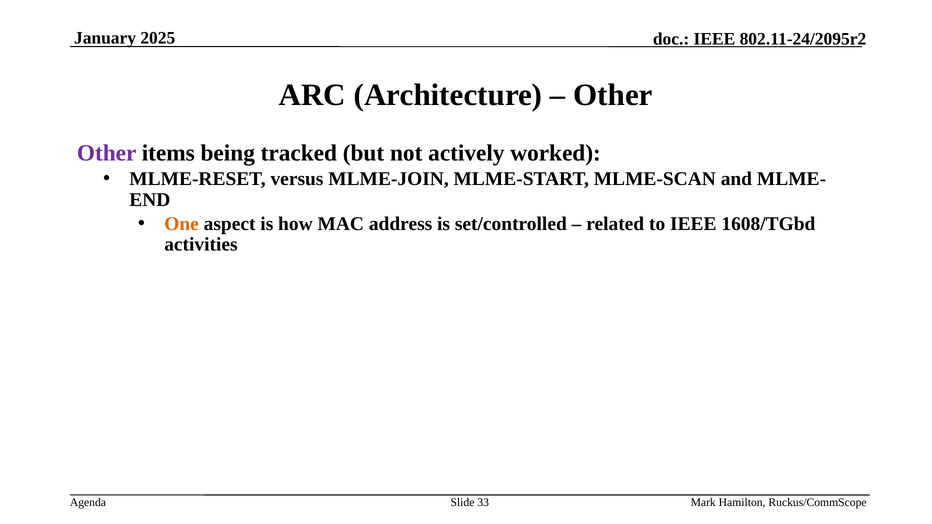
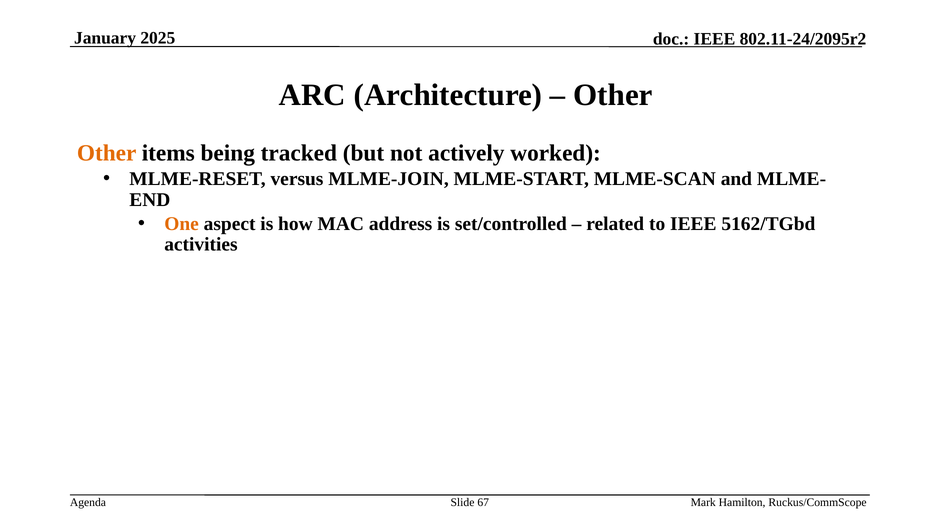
Other colour: purple -> orange (107, 153)
1608/TGbd: 1608/TGbd -> 5162/TGbd (768, 224)
33: 33 -> 67 (483, 503)
